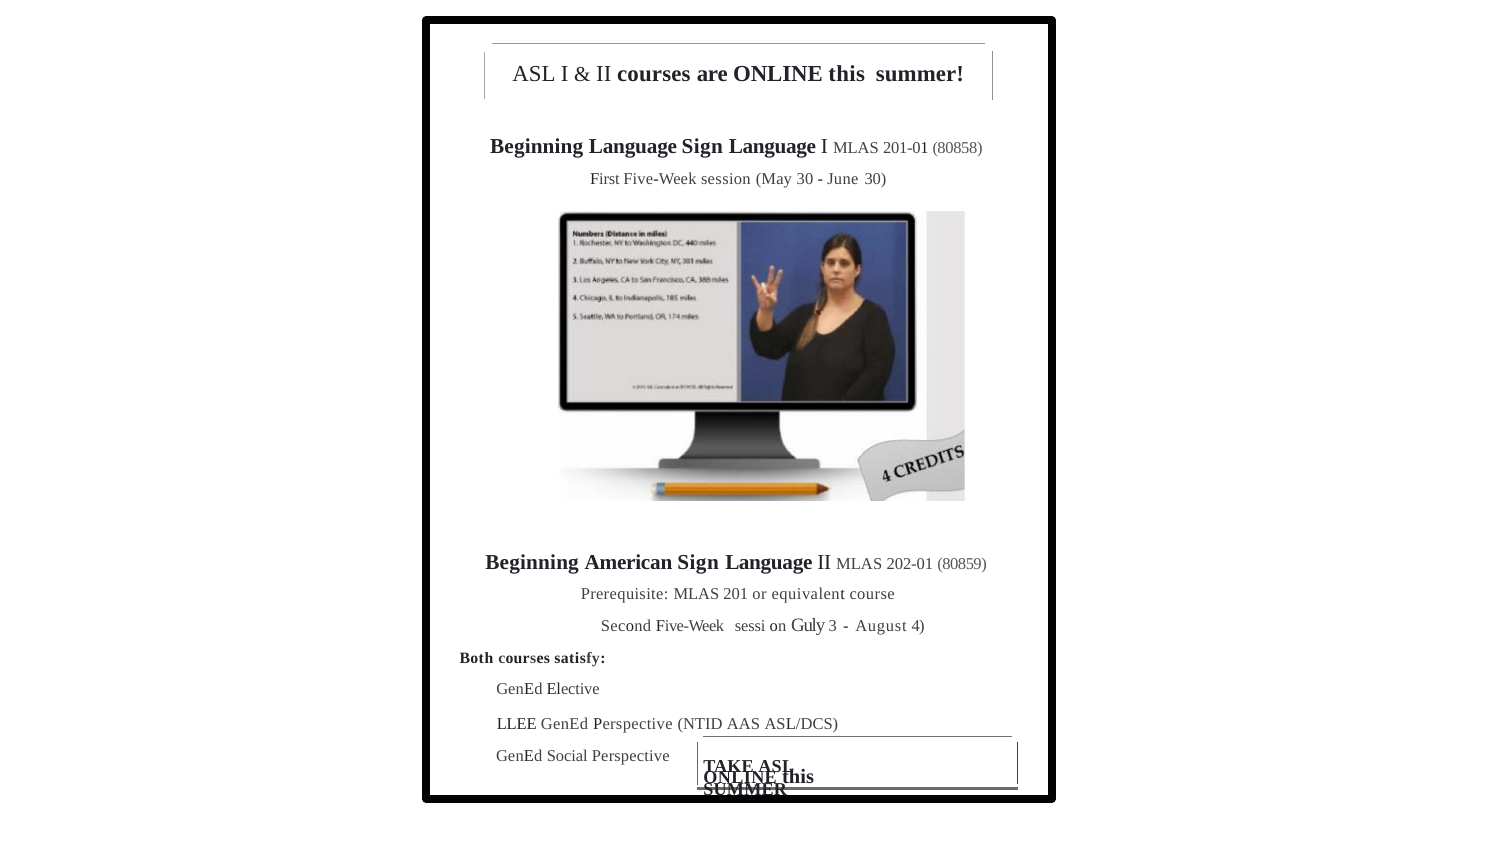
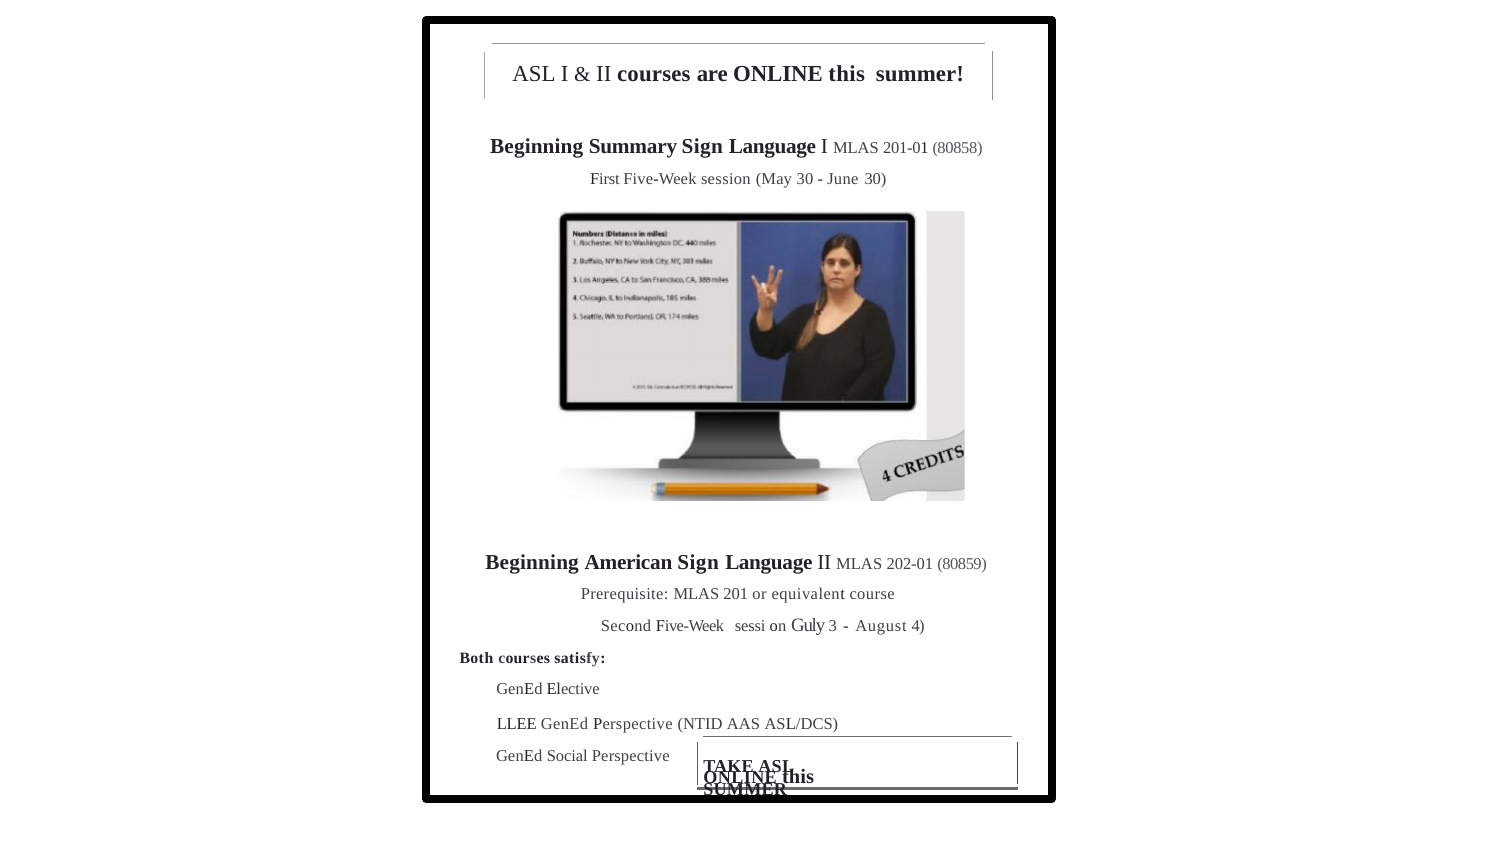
Beginning Language: Language -> Summary (633, 147)
